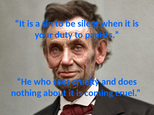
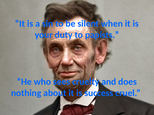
coming: coming -> success (99, 93)
